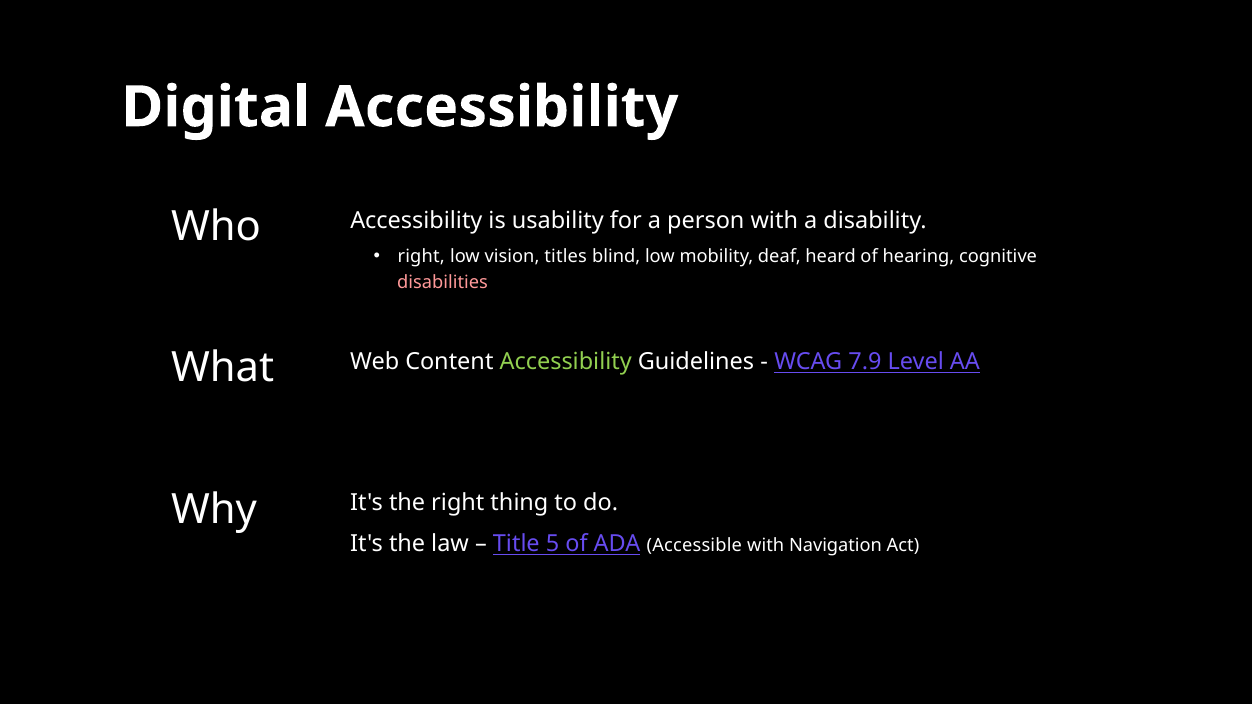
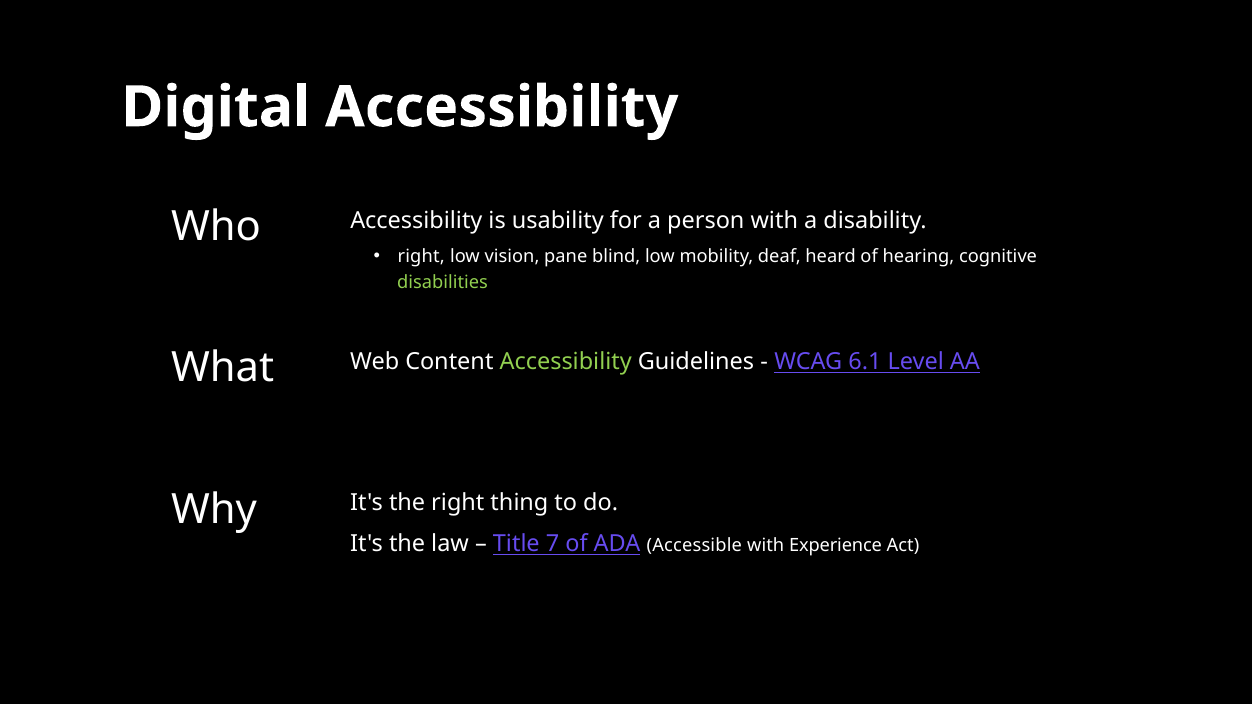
titles: titles -> pane (566, 256)
disabilities colour: pink -> light green (443, 283)
7.9: 7.9 -> 6.1 (865, 362)
5: 5 -> 7 (553, 544)
Navigation: Navigation -> Experience (836, 546)
